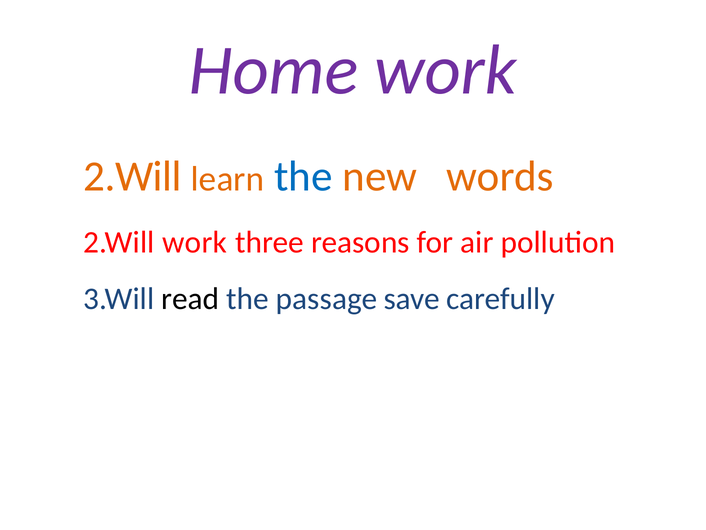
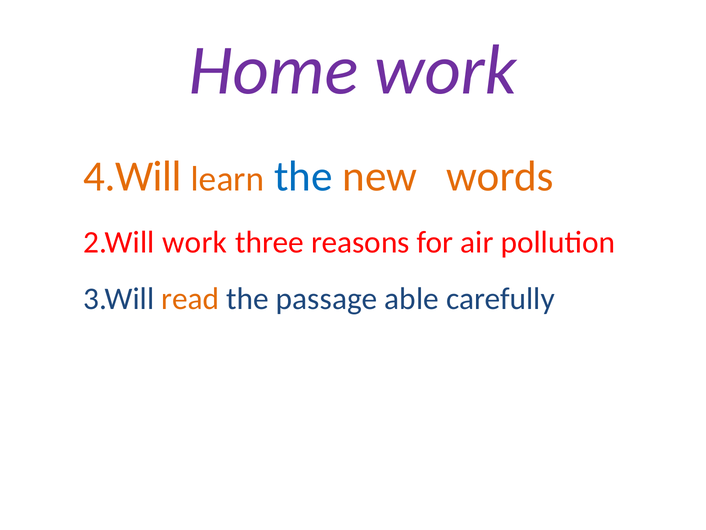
2.Will: 2.Will -> 4.Will (132, 177)
read colour: black -> orange (190, 298)
save: save -> able (412, 298)
